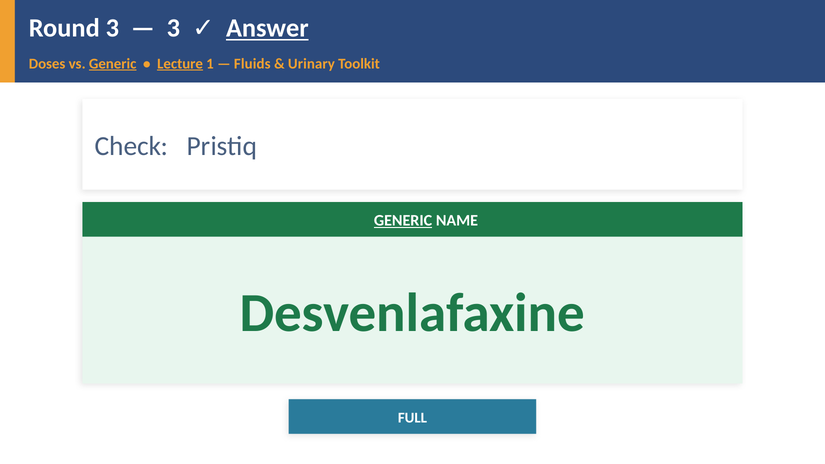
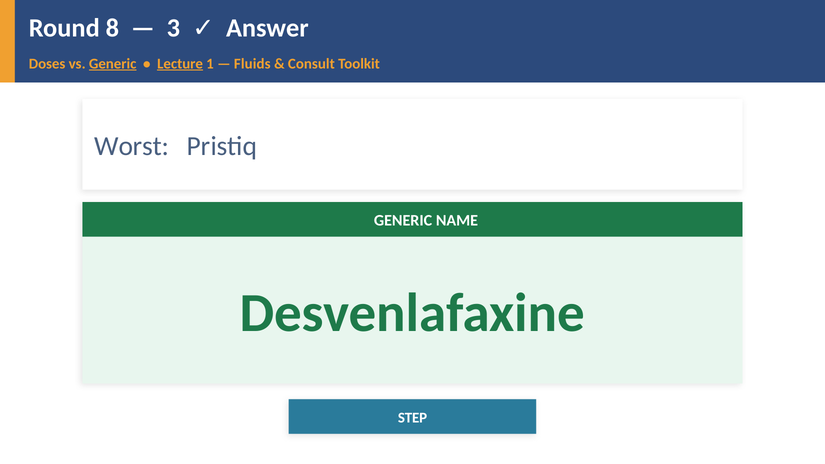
Round 3: 3 -> 8 (112, 28)
Answer underline: present -> none (267, 28)
Urinary: Urinary -> Consult (311, 64)
Check: Check -> Worst (132, 146)
GENERIC underline: present -> none (403, 221)
FULL: FULL -> STEP (413, 418)
